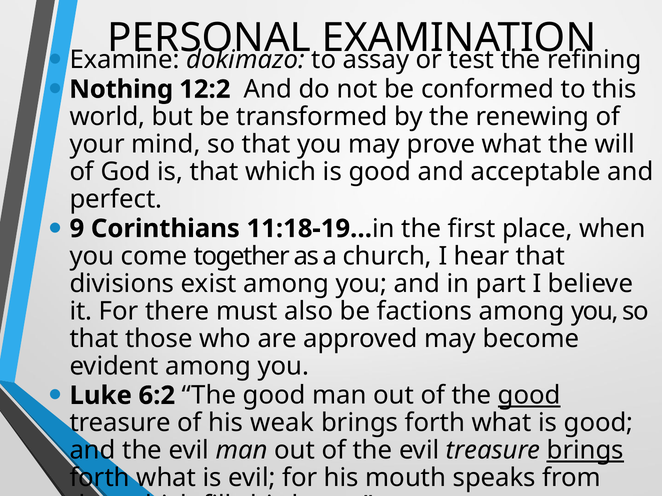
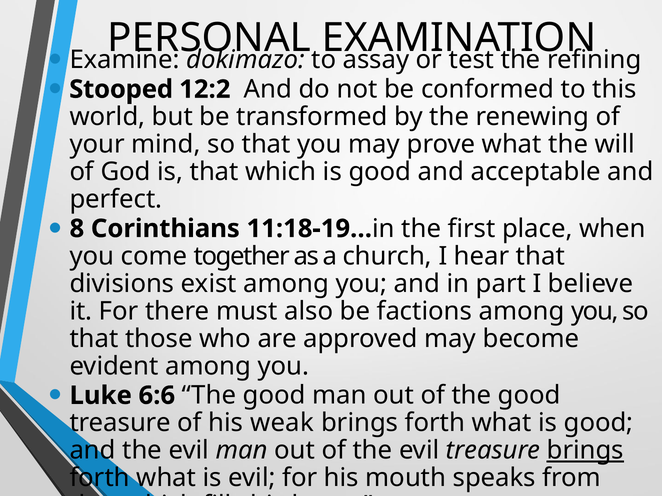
Nothing: Nothing -> Stooped (121, 89)
9: 9 -> 8 (77, 229)
6:2: 6:2 -> 6:6 (157, 396)
good underline: present -> none (529, 396)
